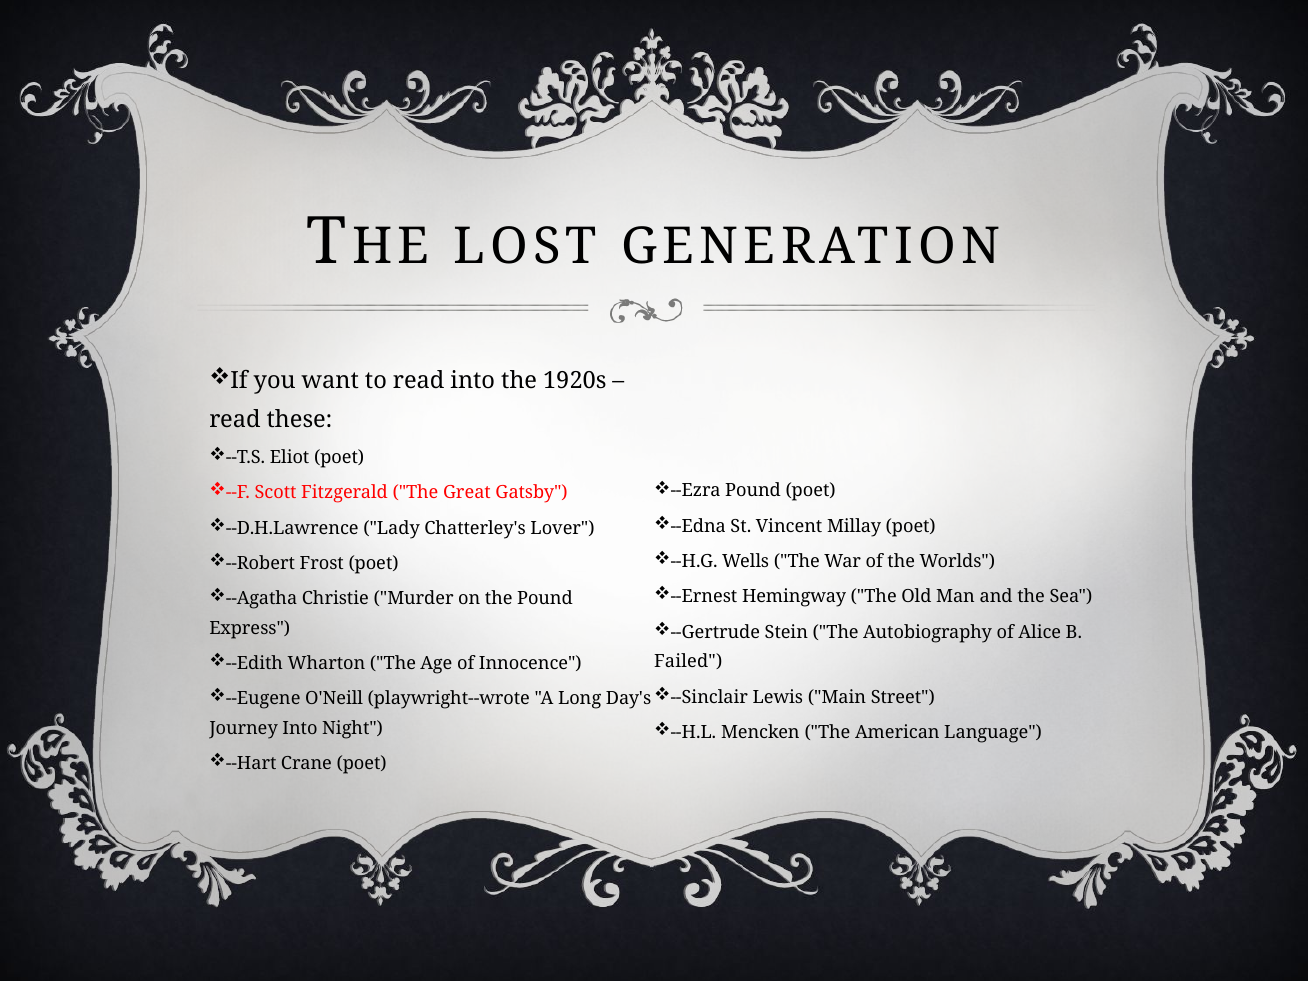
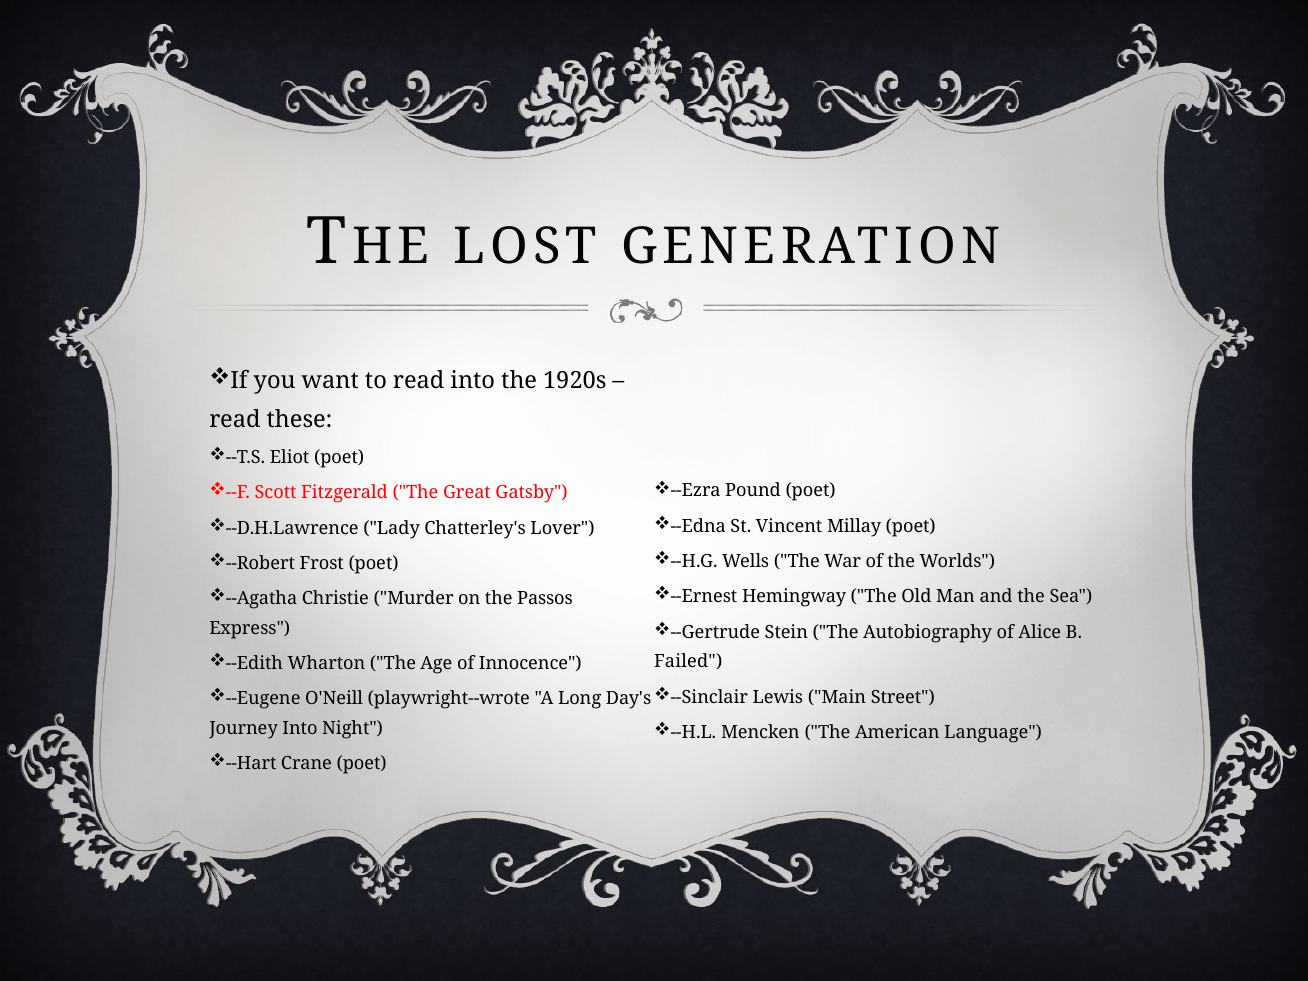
the Pound: Pound -> Passos (545, 599)
